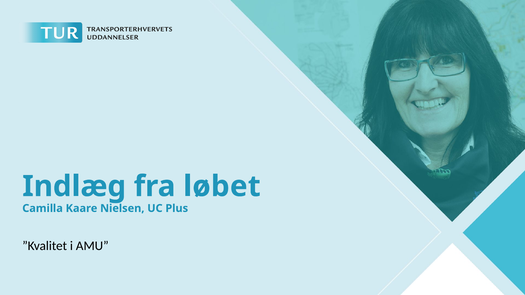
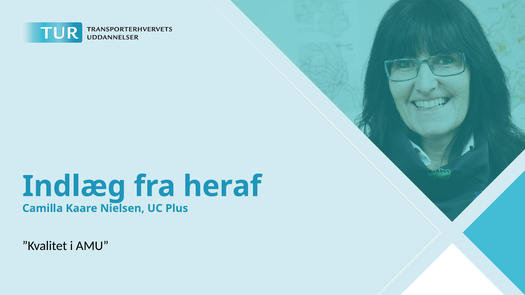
løbet: løbet -> heraf (222, 187)
